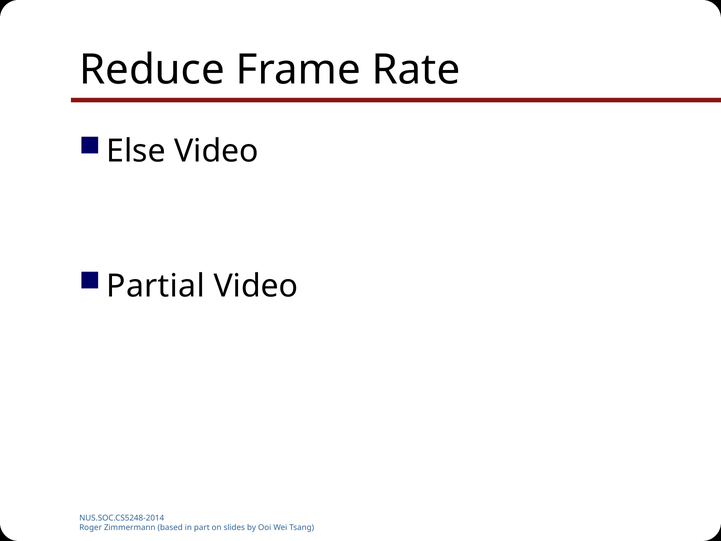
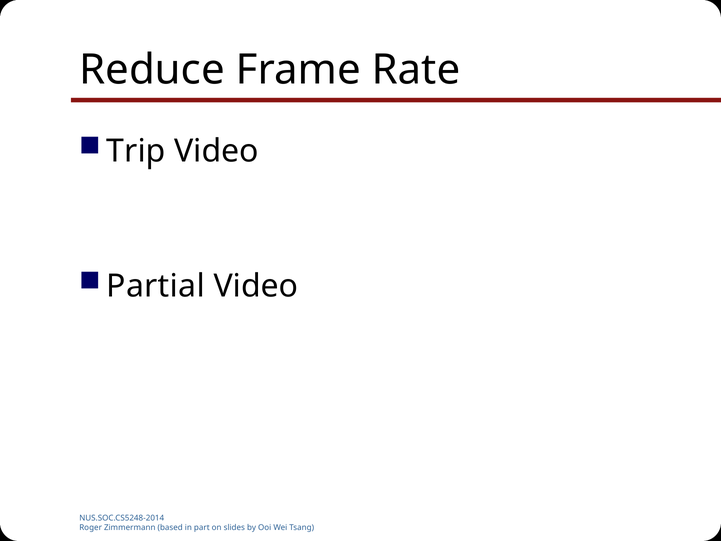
Else: Else -> Trip (136, 151)
